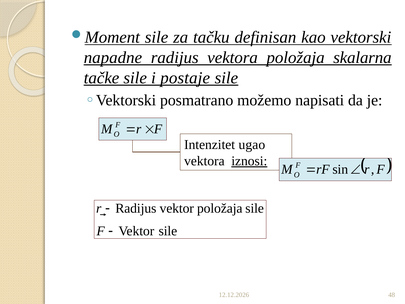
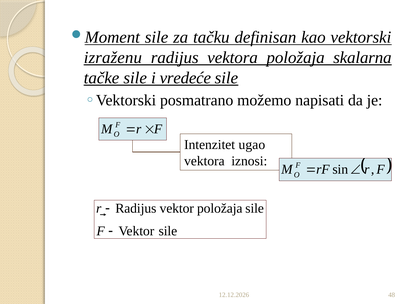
napadne: napadne -> izraženu (113, 57)
postaje: postaje -> vredeće (185, 78)
iznosi underline: present -> none (249, 161)
